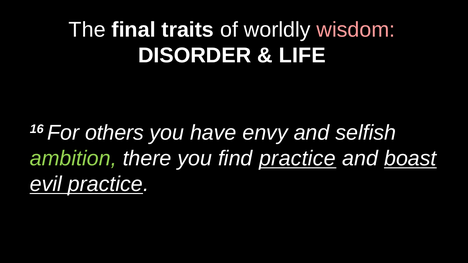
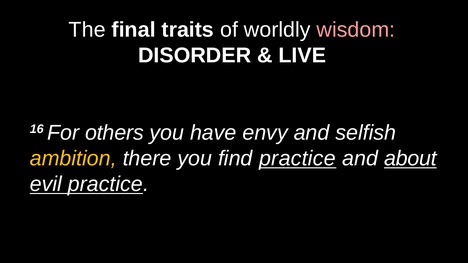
LIFE: LIFE -> LIVE (302, 56)
ambition colour: light green -> yellow (73, 159)
boast: boast -> about (410, 159)
